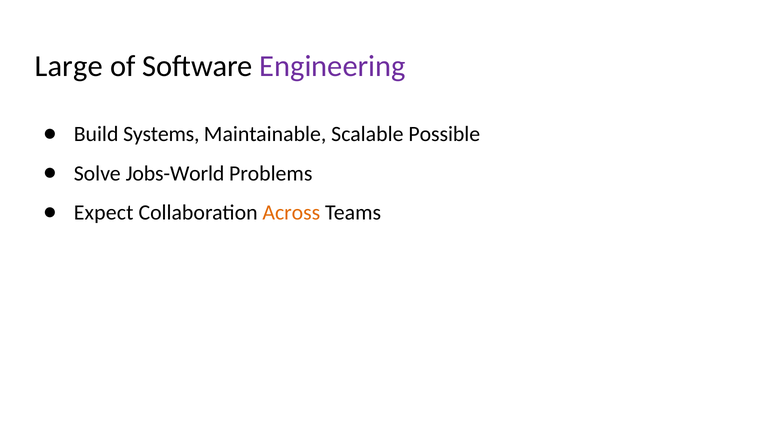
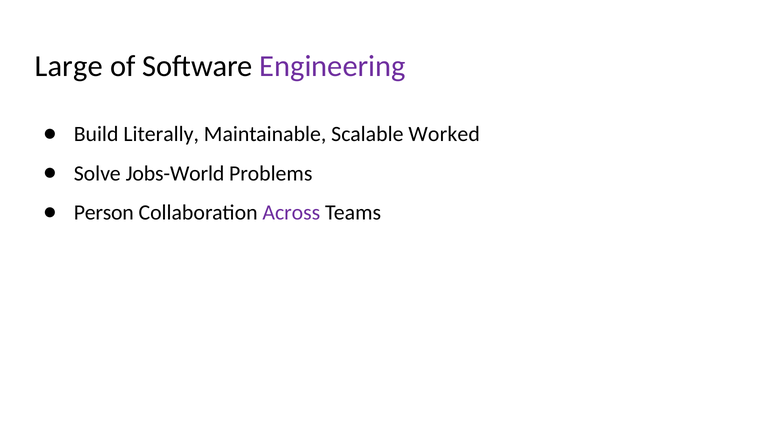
Systems: Systems -> Literally (161, 134)
Possible: Possible -> Worked (444, 134)
Expect: Expect -> Person (104, 213)
Across colour: orange -> purple (291, 213)
